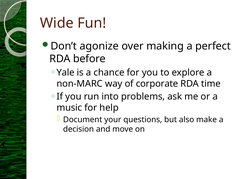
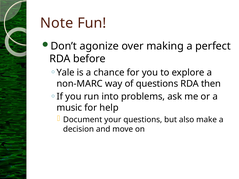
Wide: Wide -> Note (57, 23)
of corporate: corporate -> questions (157, 84)
time: time -> then (211, 84)
